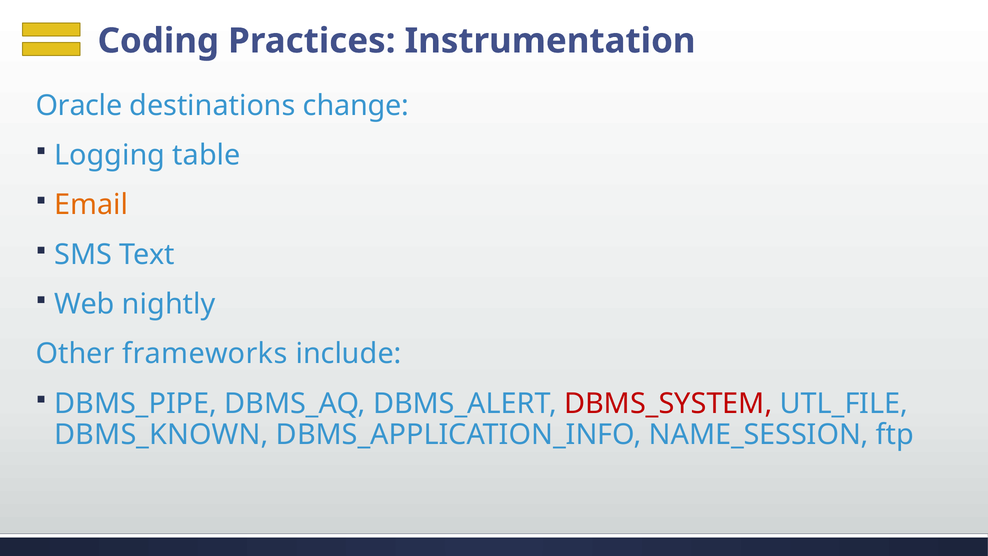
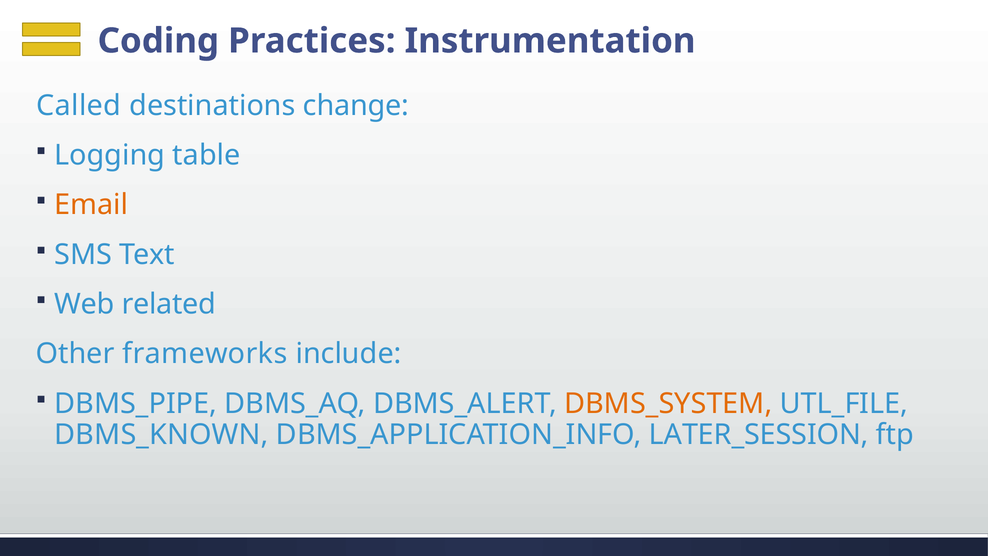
Oracle: Oracle -> Called (79, 106)
nightly: nightly -> related (169, 304)
DBMS_SYSTEM colour: red -> orange (668, 403)
NAME_SESSION: NAME_SESSION -> LATER_SESSION (759, 435)
